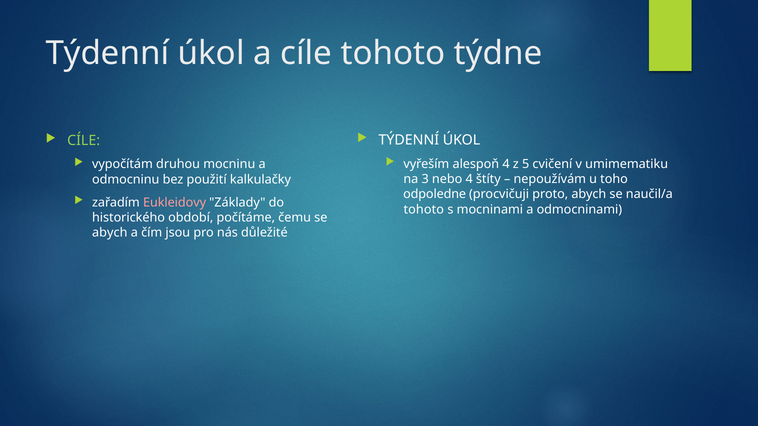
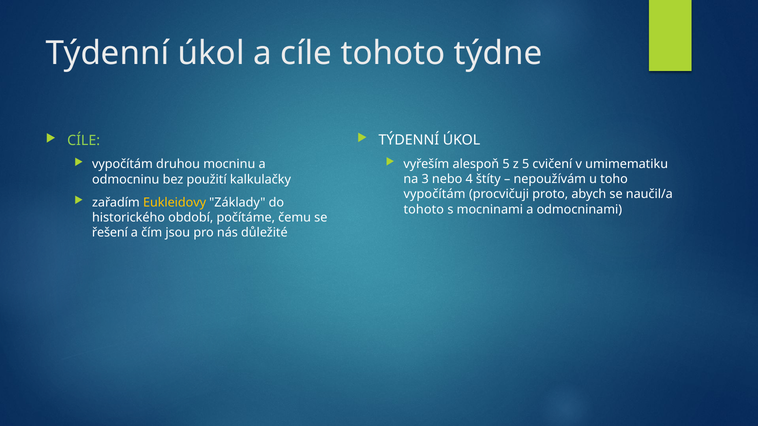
alespoň 4: 4 -> 5 (506, 164)
odpoledne: odpoledne -> vypočítám (435, 194)
Eukleidovy colour: pink -> yellow (175, 203)
abych: abych -> řešení (110, 233)
